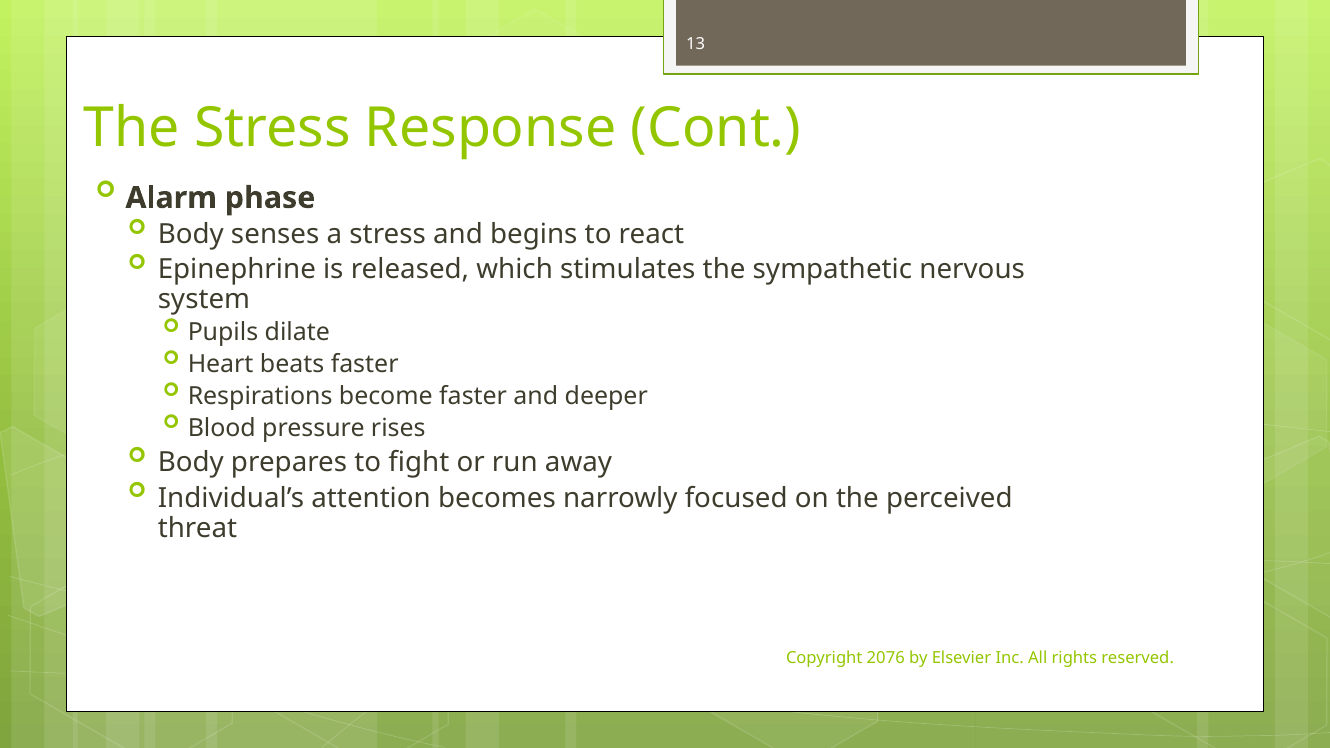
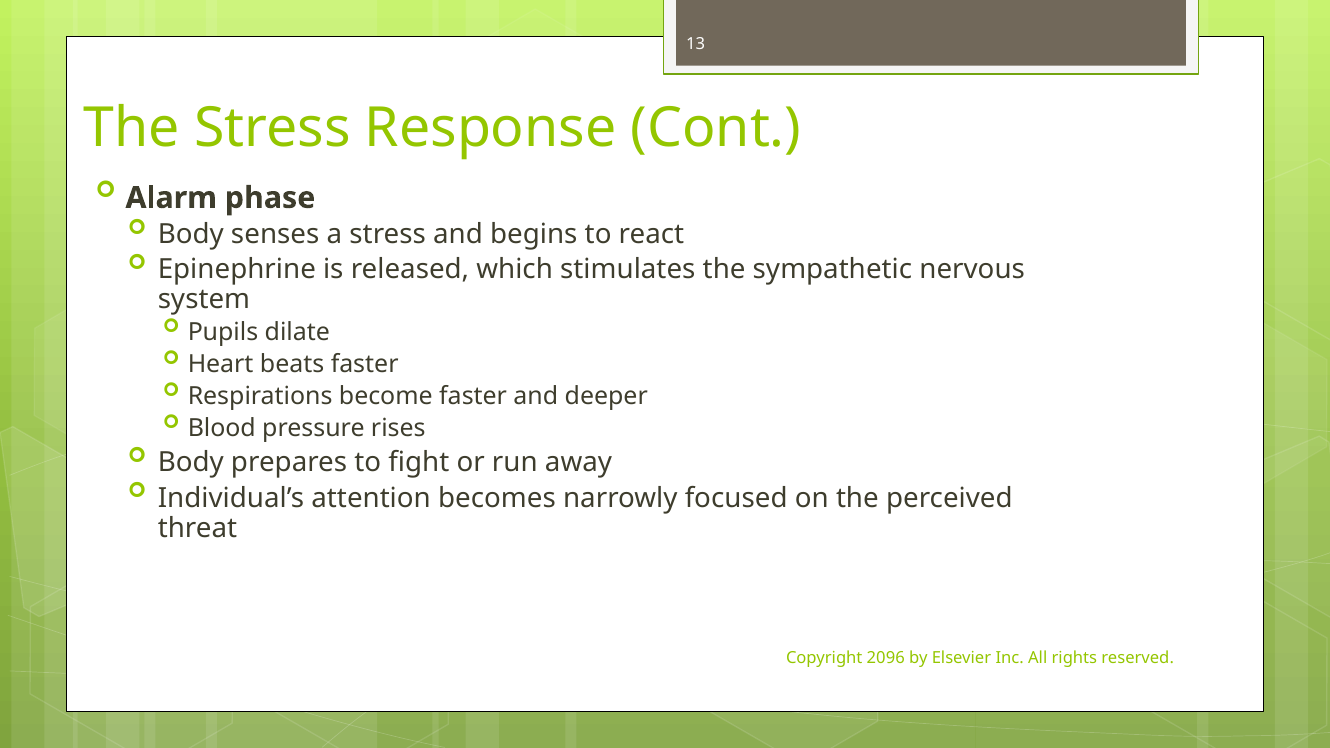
2076: 2076 -> 2096 (886, 658)
